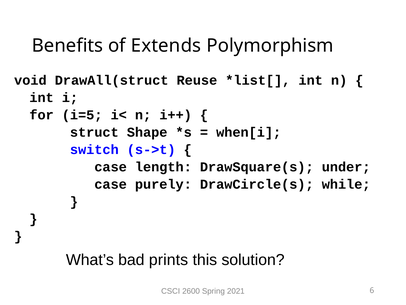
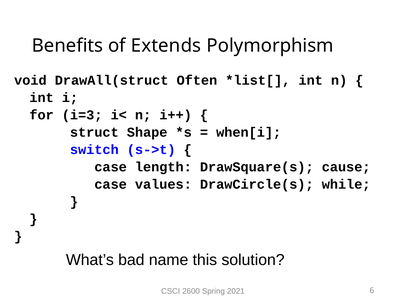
Reuse: Reuse -> Often (197, 80)
i=5: i=5 -> i=3 (82, 115)
under: under -> cause (346, 167)
purely: purely -> values (163, 184)
prints: prints -> name (169, 260)
